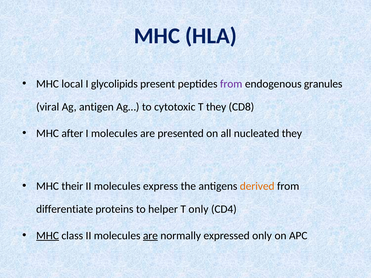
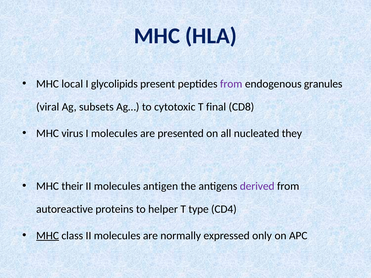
antigen: antigen -> subsets (96, 107)
T they: they -> final (216, 107)
after: after -> virus (72, 133)
express: express -> antigen (161, 186)
derived colour: orange -> purple (257, 186)
differentiate: differentiate -> autoreactive (65, 209)
T only: only -> type (199, 209)
are underline: present -> none (150, 236)
